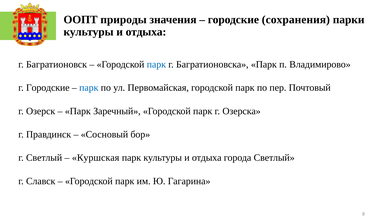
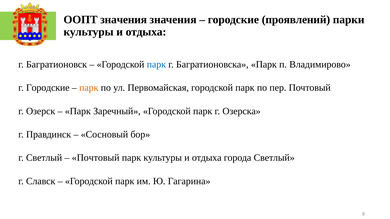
ООПТ природы: природы -> значения (124, 20)
сохранения: сохранения -> проявлений (296, 20)
парк colour: blue -> orange (89, 88)
Куршская: Куршская -> Почтовый (96, 158)
